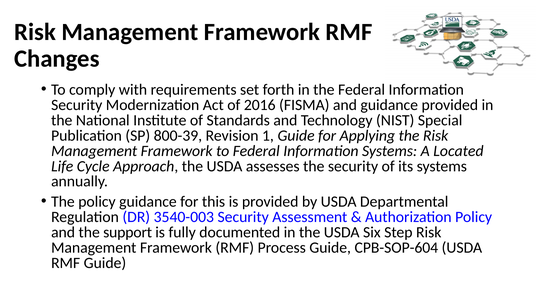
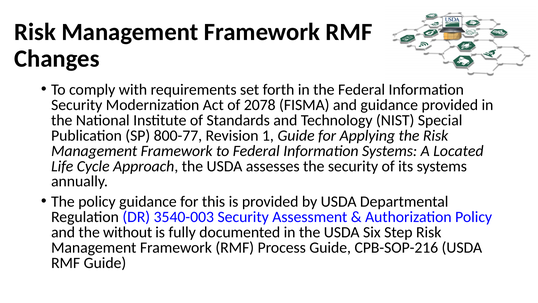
2016: 2016 -> 2078 (260, 105)
800-39: 800-39 -> 800-77 (178, 135)
support: support -> without (128, 232)
CPB-SOP-604: CPB-SOP-604 -> CPB-SOP-216 (396, 247)
